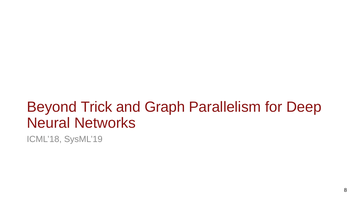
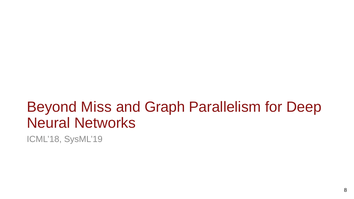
Trick: Trick -> Miss (96, 107)
